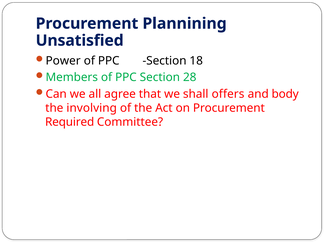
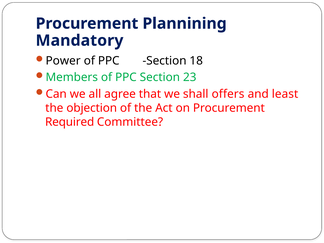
Unsatisfied: Unsatisfied -> Mandatory (80, 41)
28: 28 -> 23 (190, 77)
body: body -> least (285, 94)
involving: involving -> objection (92, 108)
